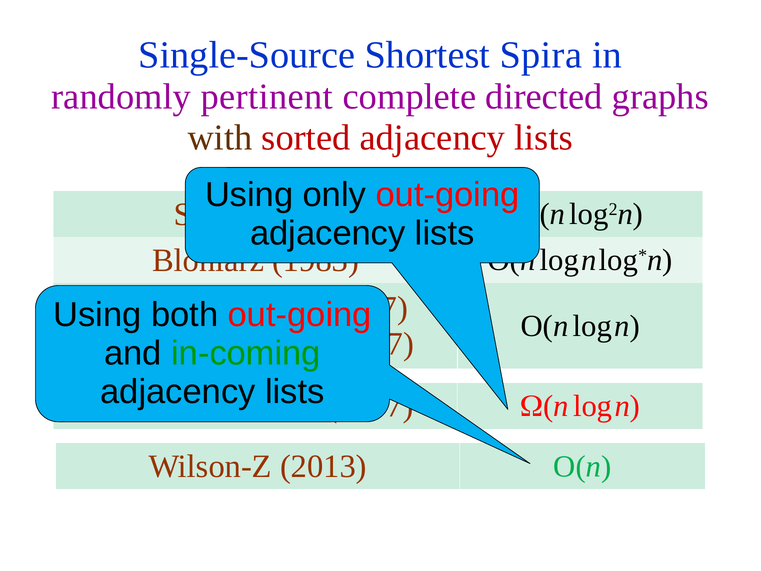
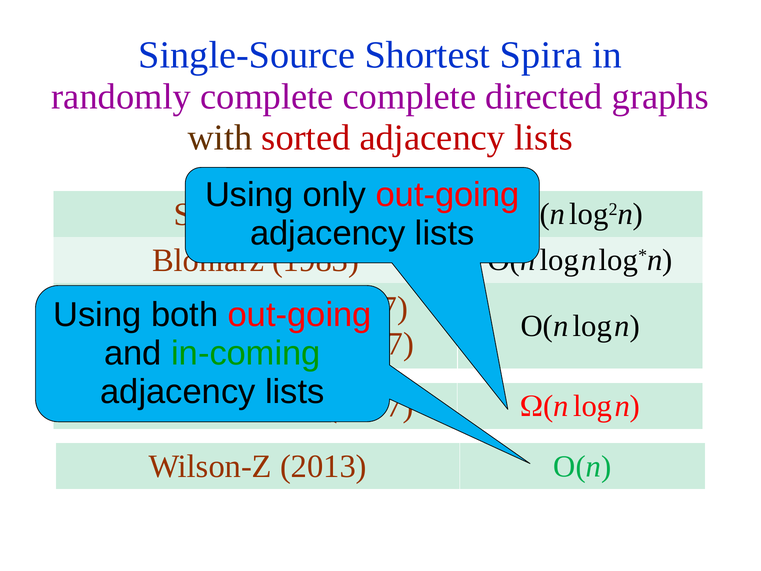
randomly pertinent: pertinent -> complete (267, 97)
